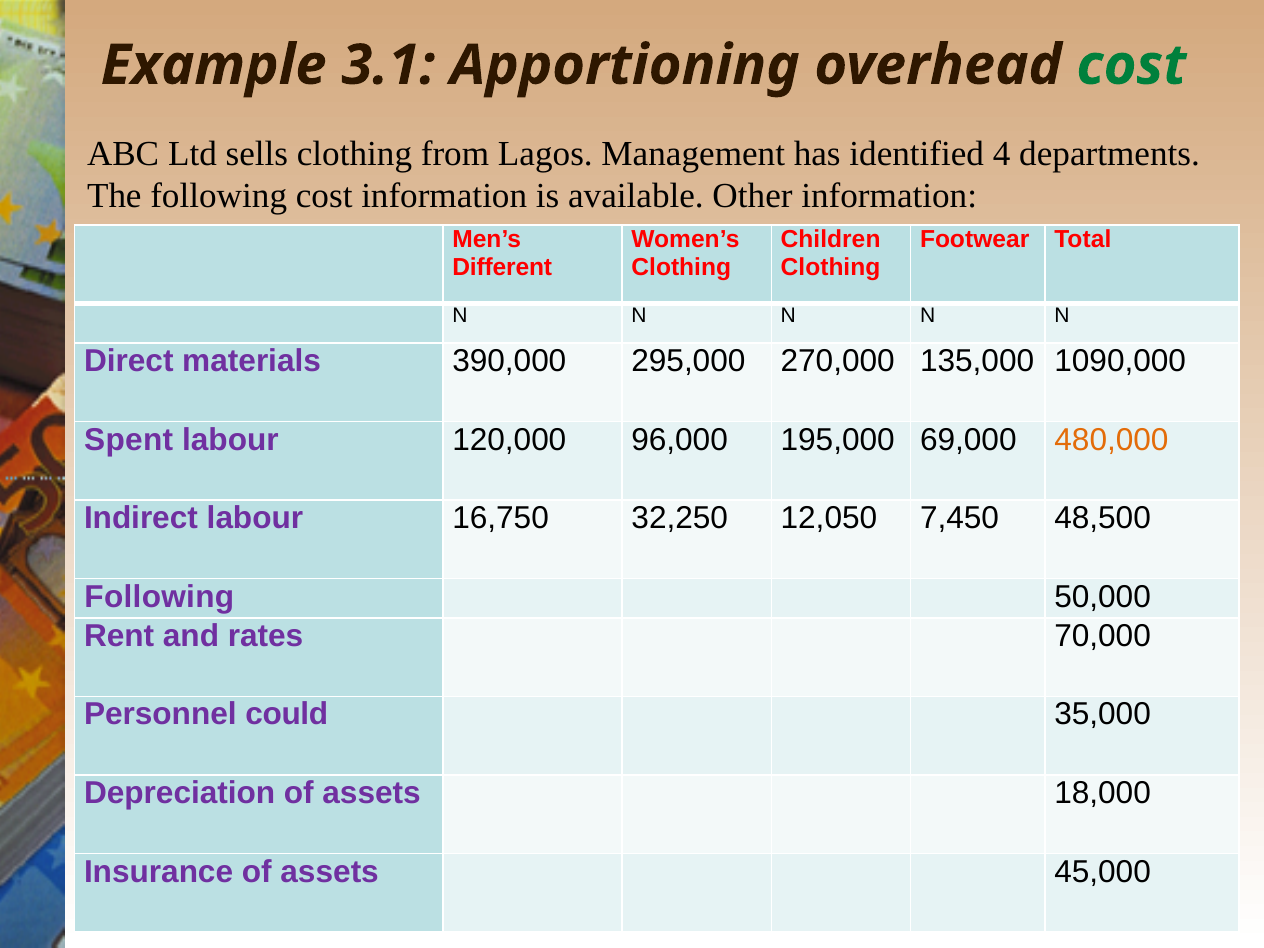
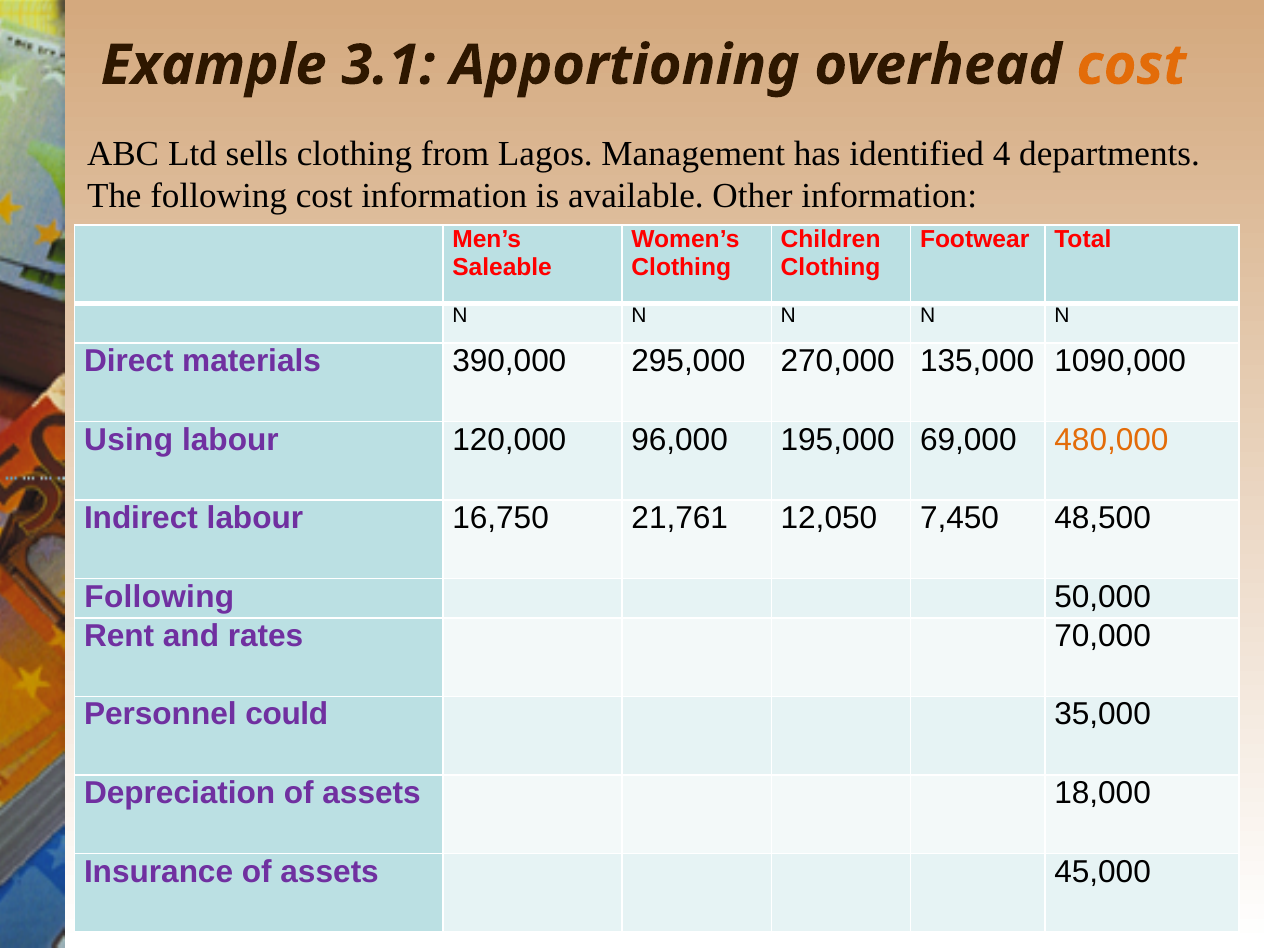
cost colour: green -> orange (1131, 65)
Different: Different -> Saleable (502, 267)
Spent: Spent -> Using (129, 440)
32,250: 32,250 -> 21,761 (680, 518)
